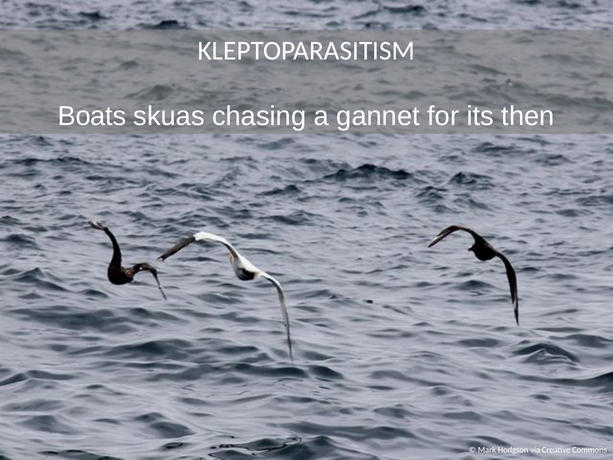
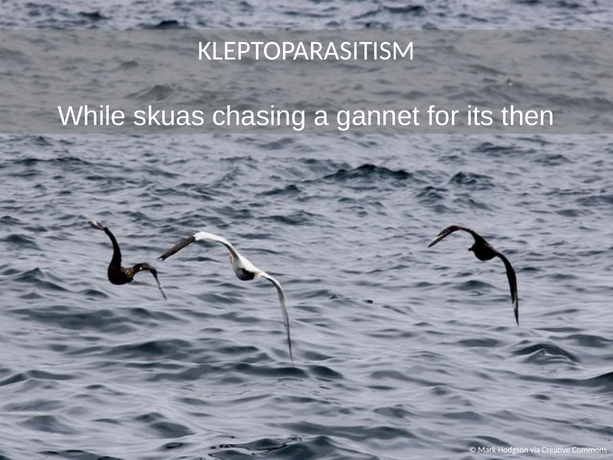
Boats: Boats -> While (92, 116)
